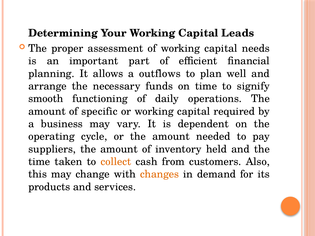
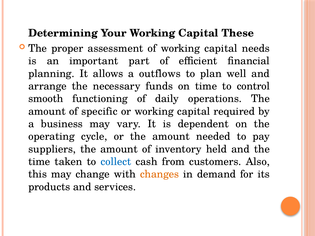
Leads: Leads -> These (238, 33)
signify: signify -> control (253, 86)
collect colour: orange -> blue (116, 162)
